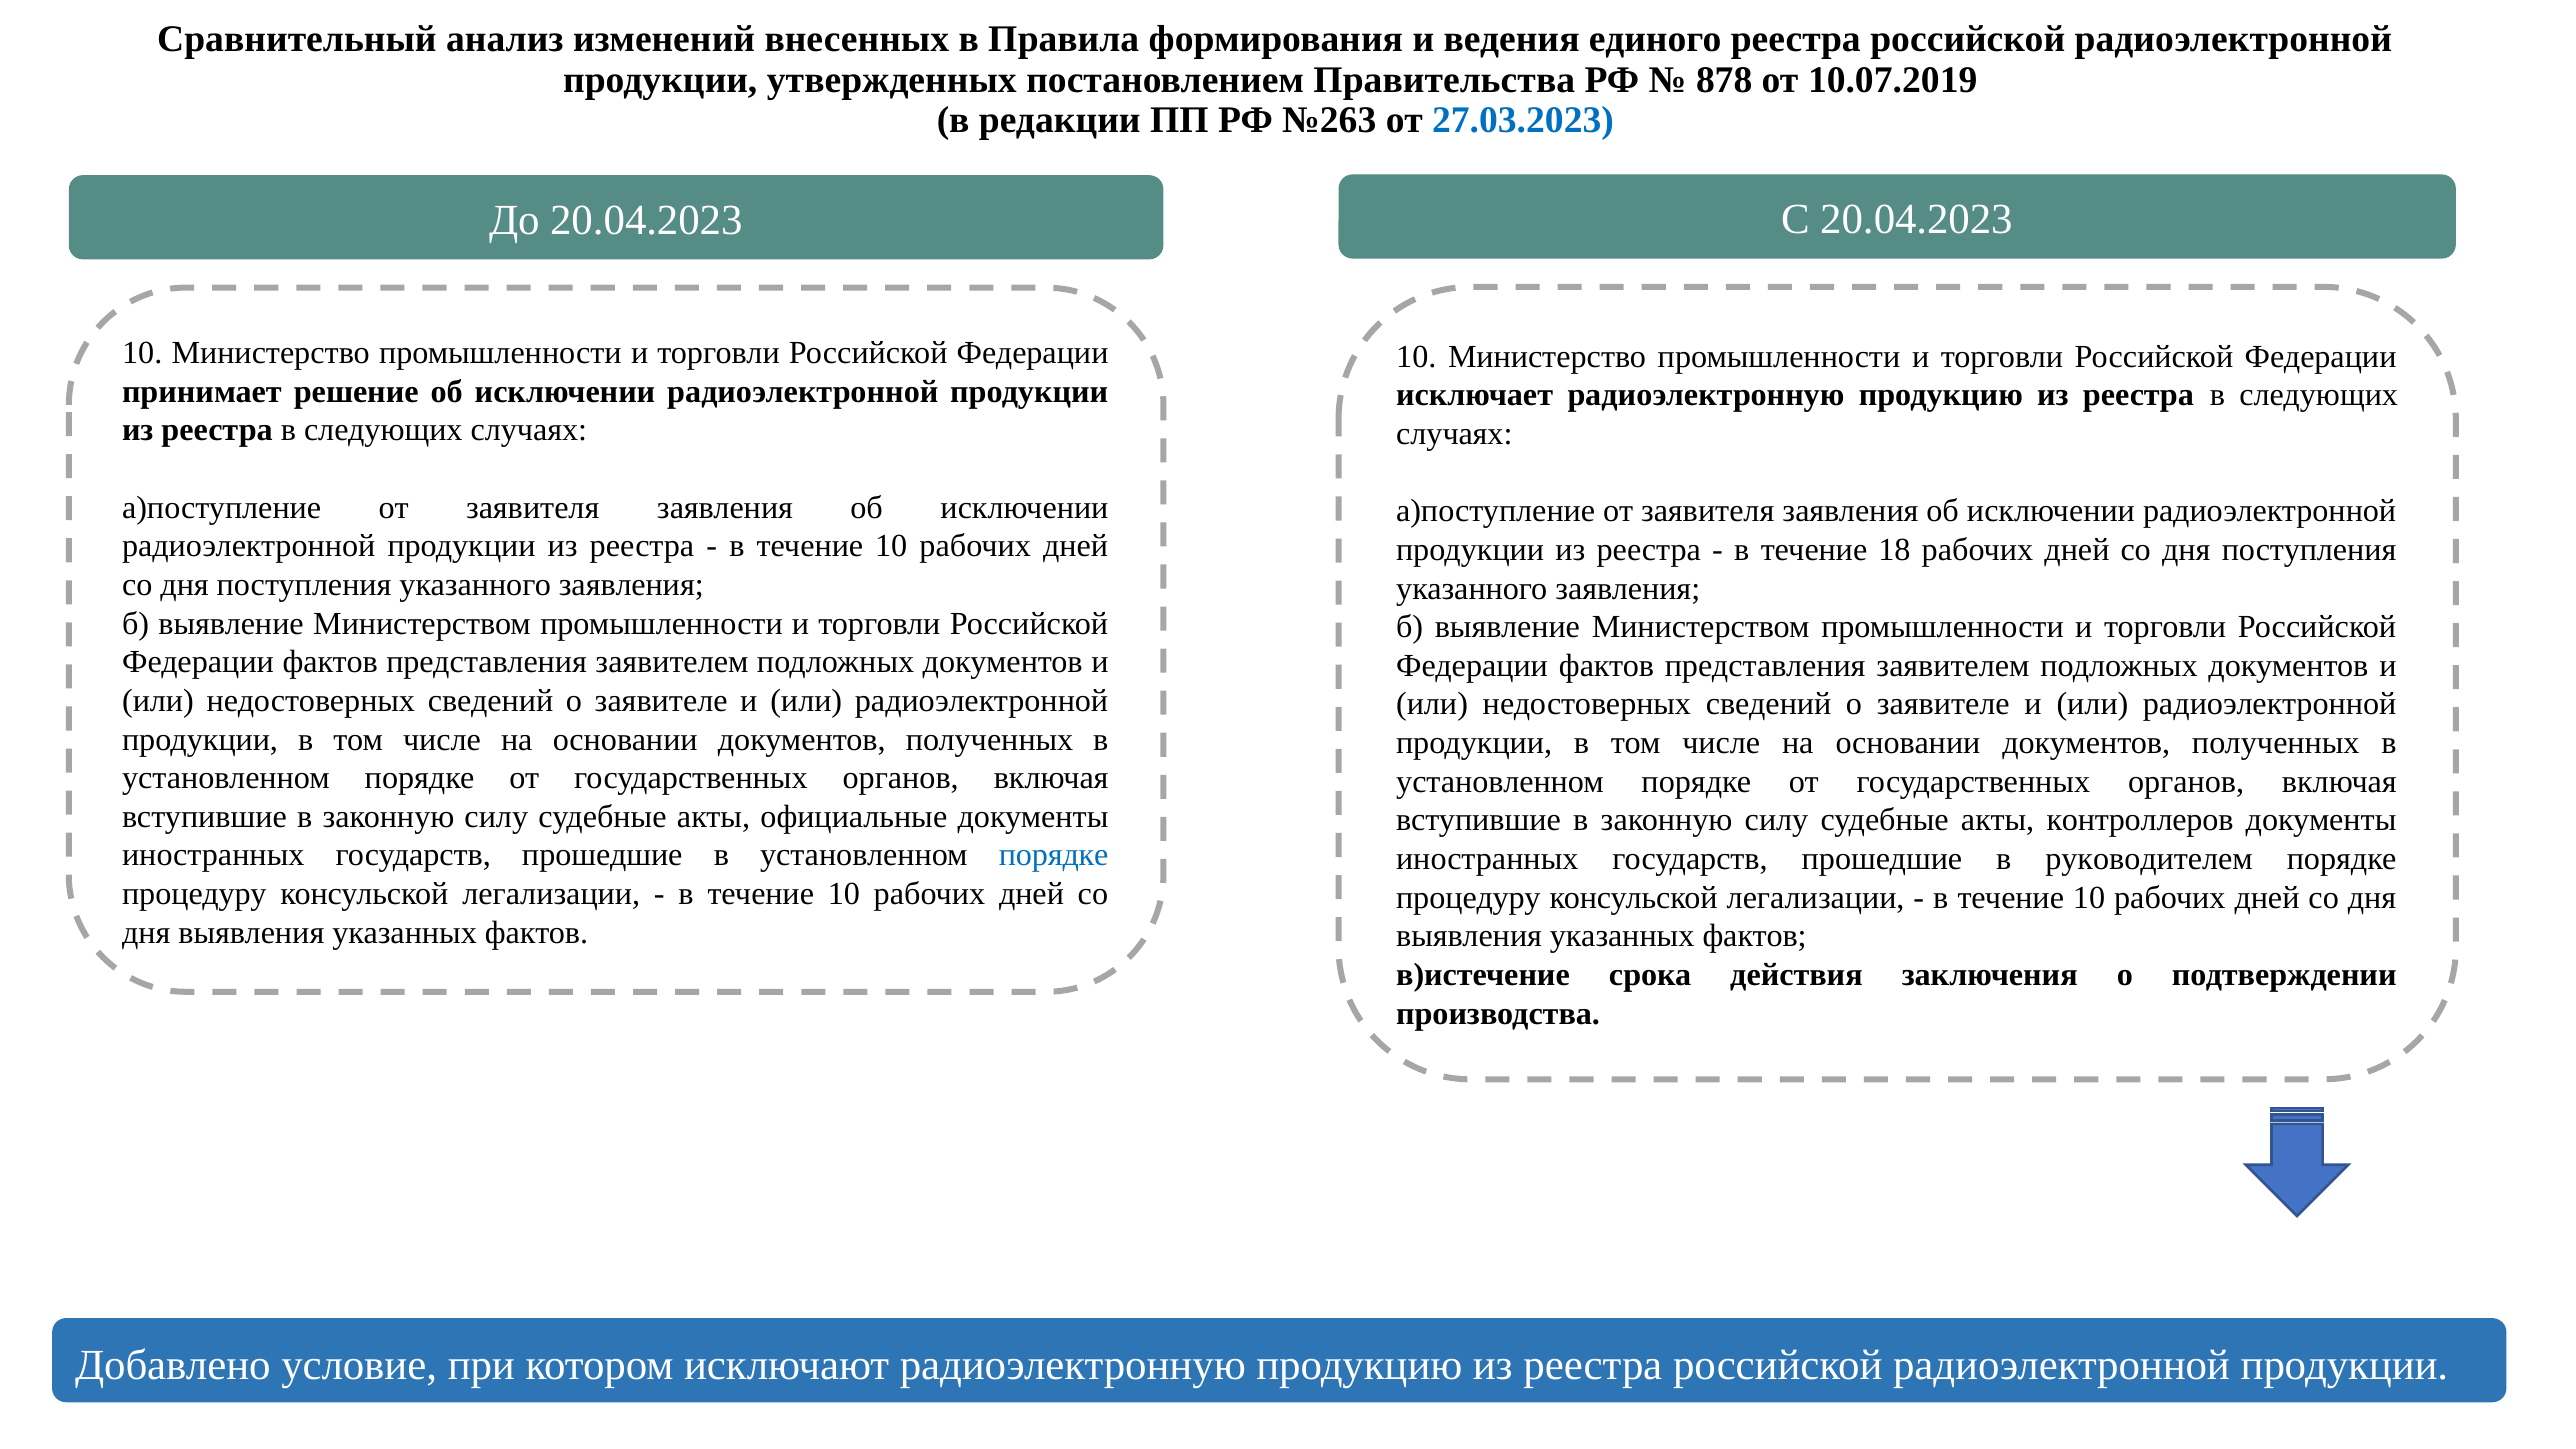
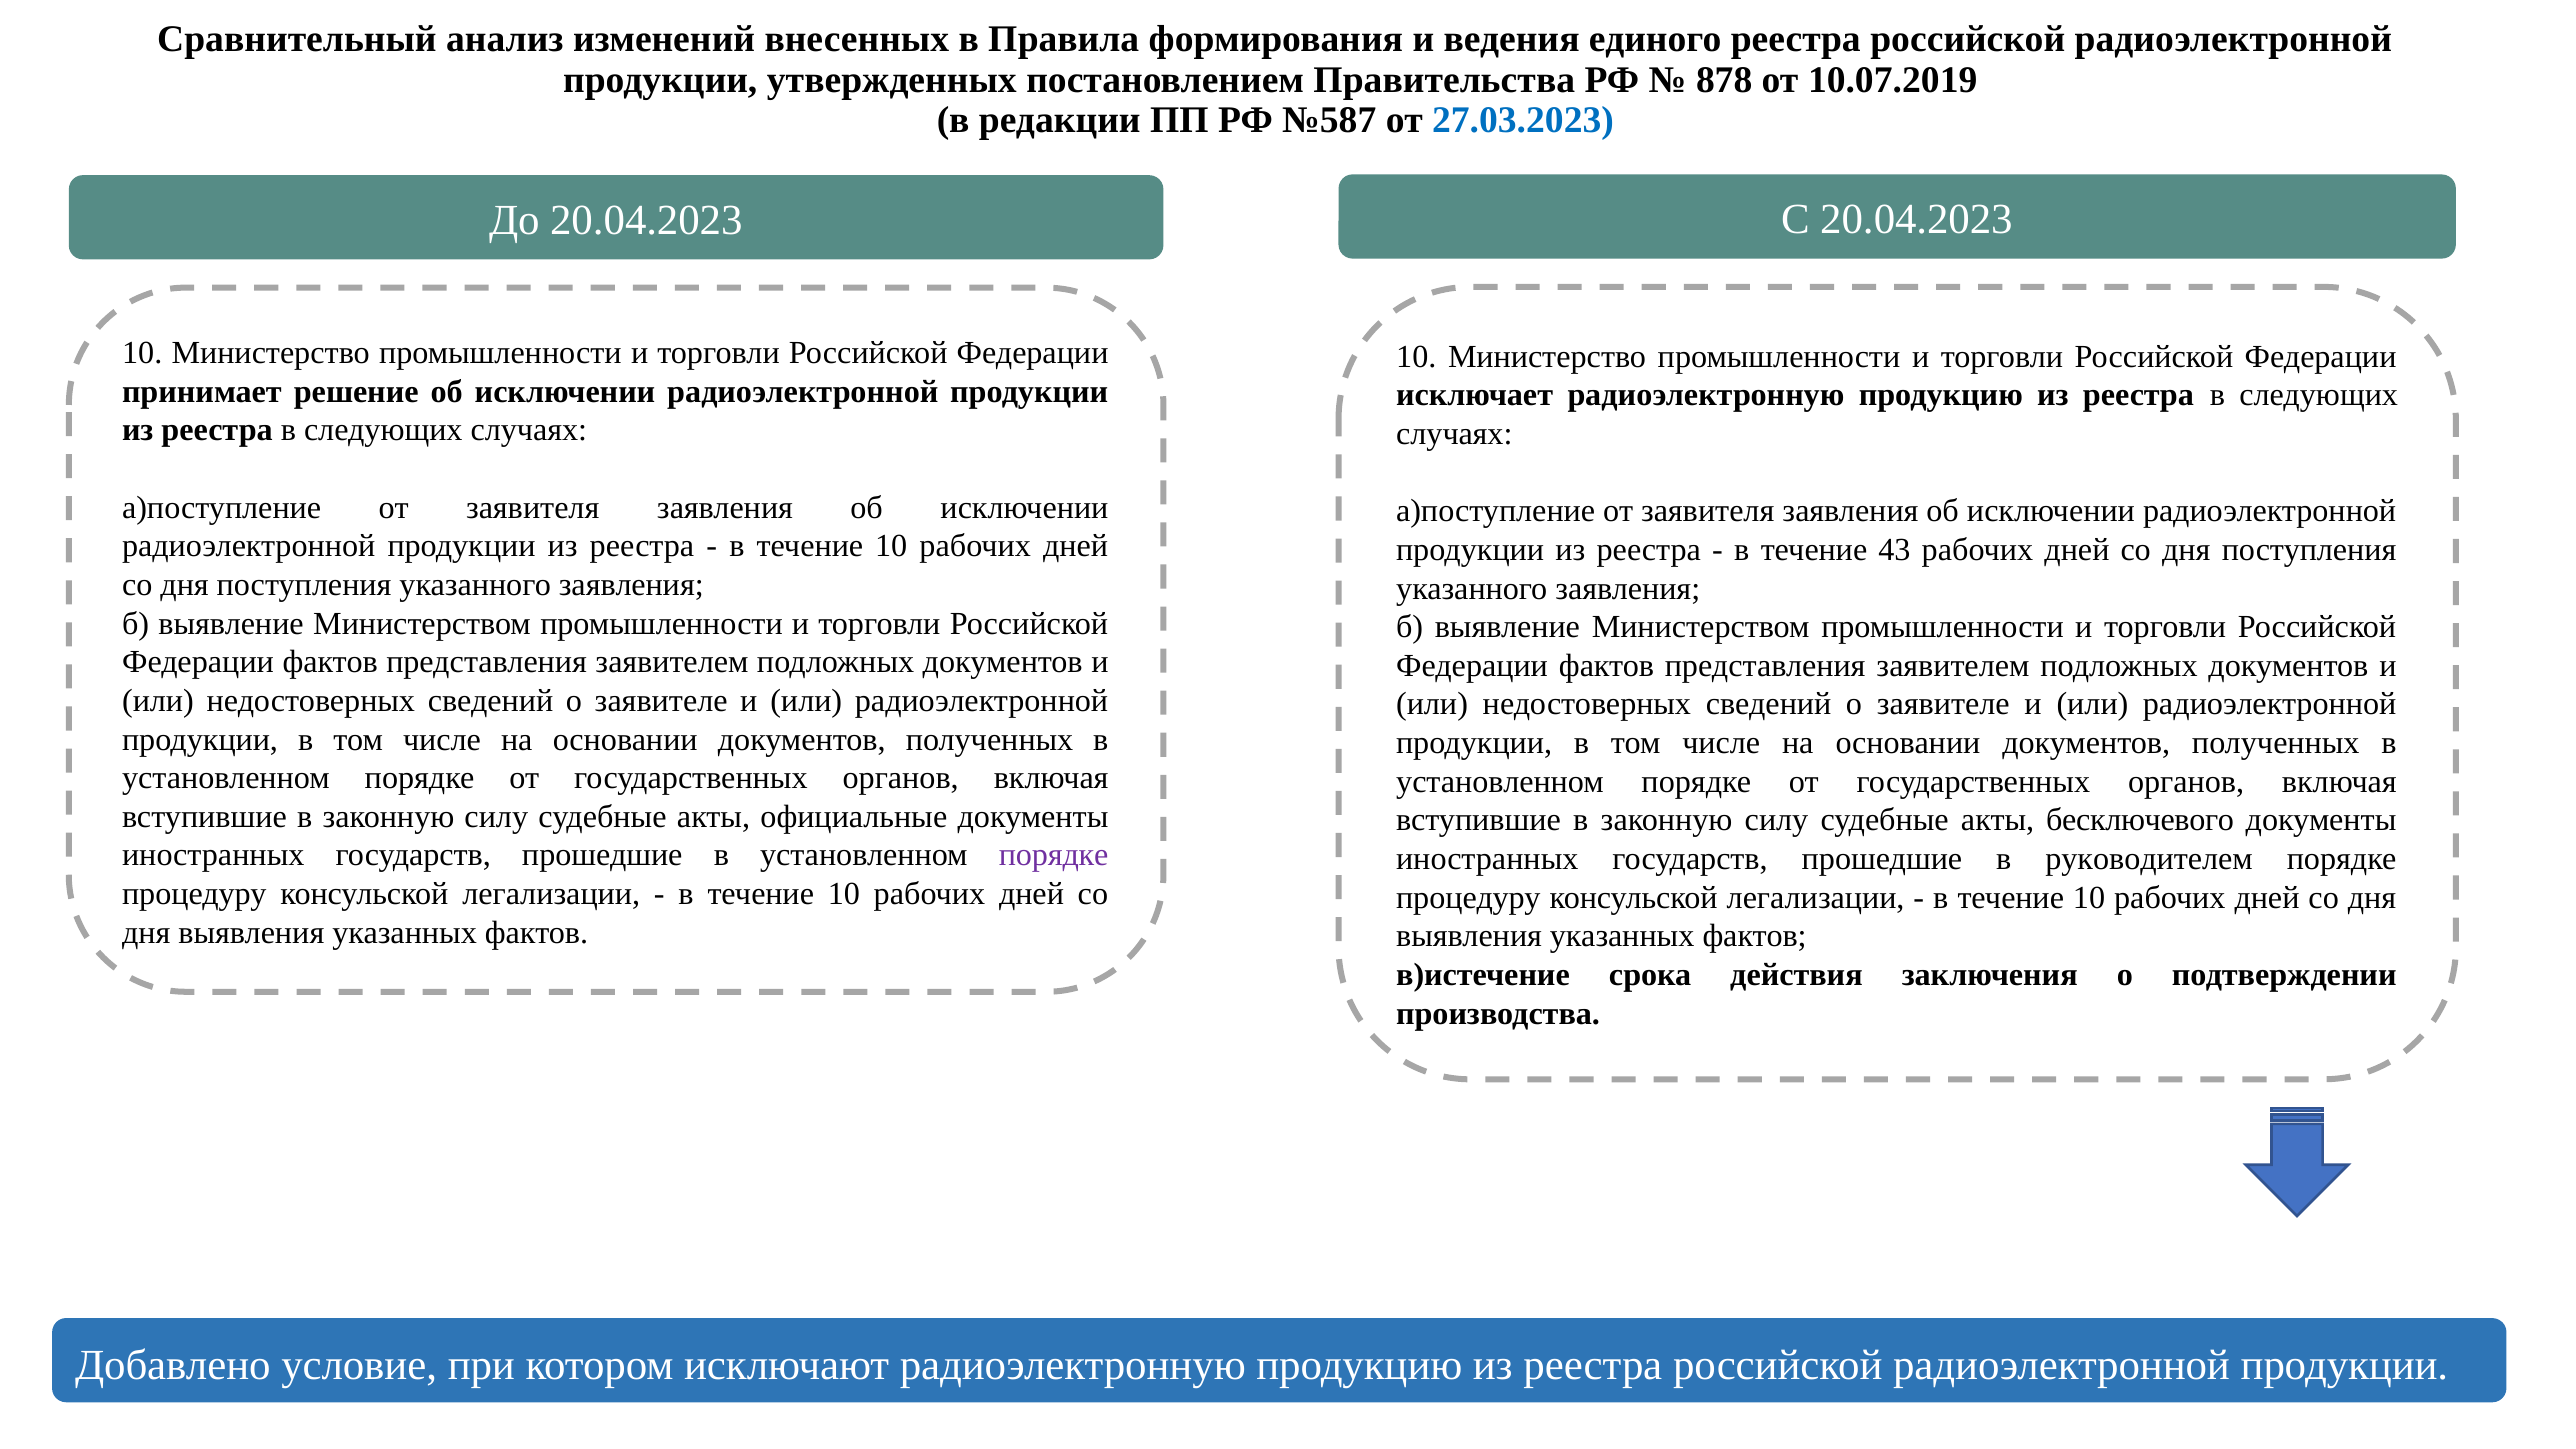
№263: №263 -> №587 (1329, 120)
18: 18 -> 43 (1894, 550)
контроллеров: контроллеров -> бесключевого (2140, 820)
порядке colour: blue -> purple (1054, 855)
